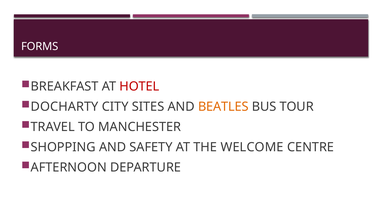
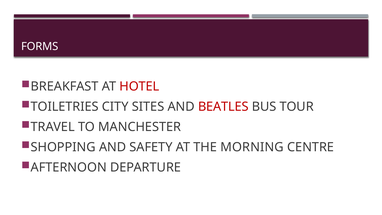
DOCHARTY: DOCHARTY -> TOILETRIES (65, 107)
BEATLES colour: orange -> red (223, 107)
WELCOME: WELCOME -> MORNING (252, 147)
